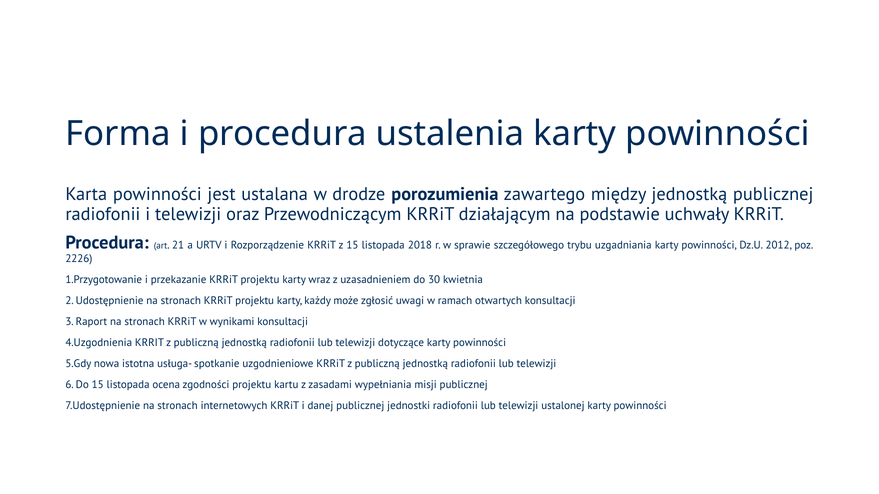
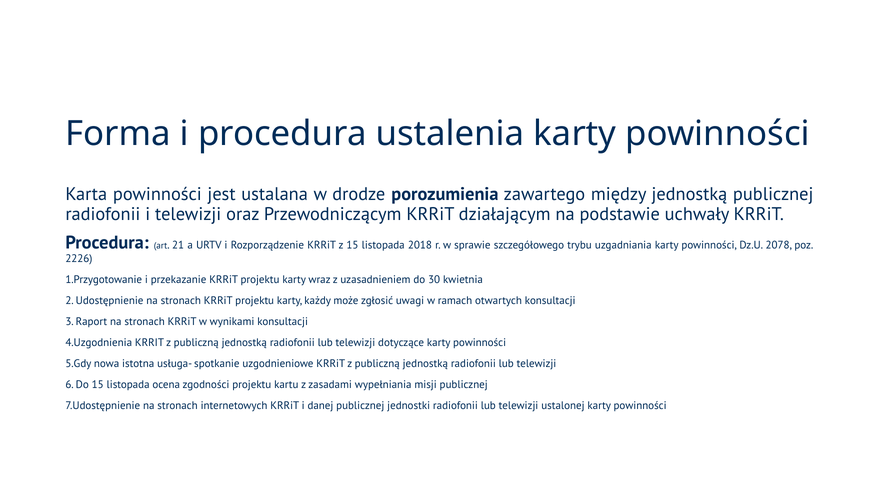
2012: 2012 -> 2078 (779, 246)
